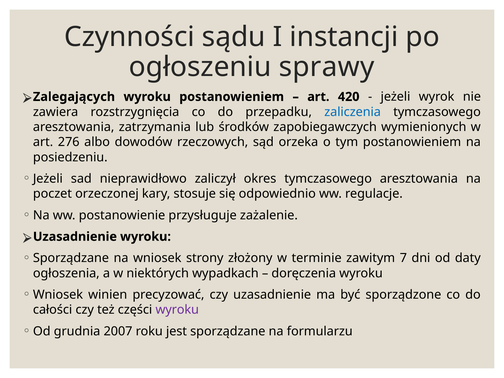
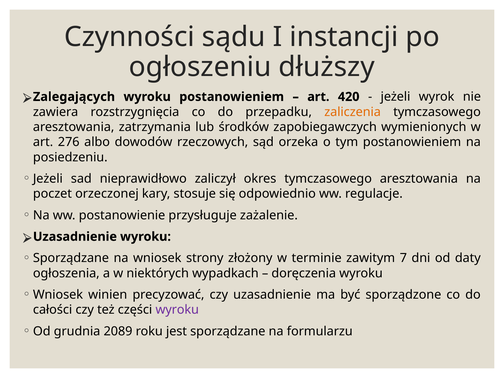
sprawy: sprawy -> dłuższy (327, 67)
zaliczenia colour: blue -> orange (353, 112)
2007: 2007 -> 2089 (118, 331)
